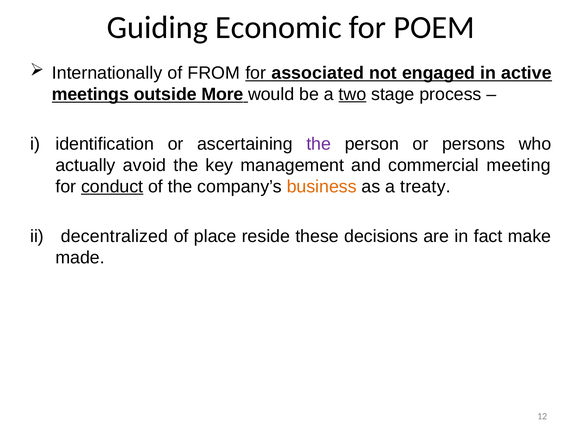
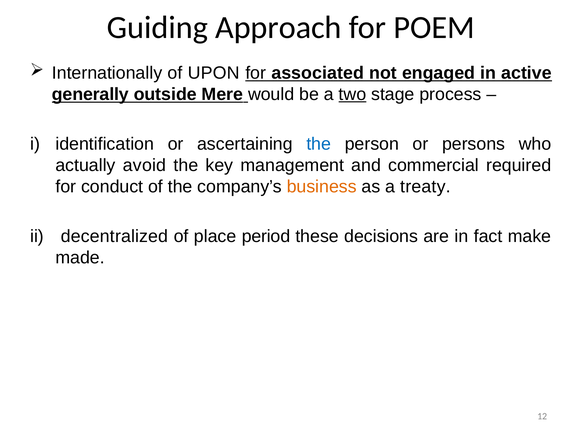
Economic: Economic -> Approach (278, 27)
FROM: FROM -> UPON (214, 73)
meetings: meetings -> generally (90, 94)
More: More -> Mere (222, 94)
the colour: purple -> blue (319, 144)
meeting: meeting -> required (519, 165)
conduct underline: present -> none (112, 187)
reside: reside -> period (266, 237)
